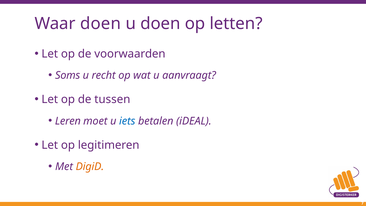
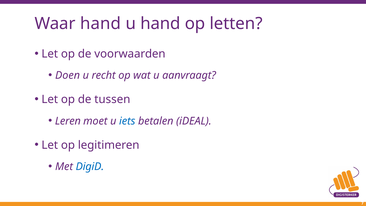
Waar doen: doen -> hand (101, 24)
u doen: doen -> hand (160, 24)
Soms: Soms -> Doen (68, 75)
DigiD colour: orange -> blue (90, 166)
